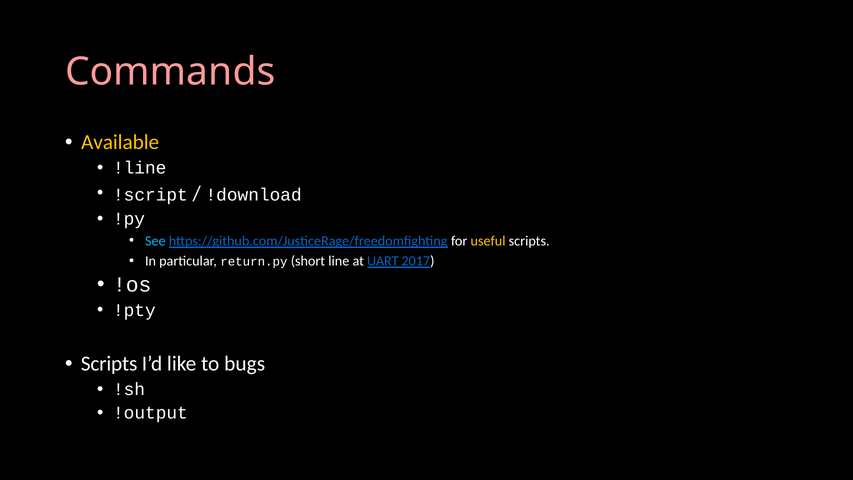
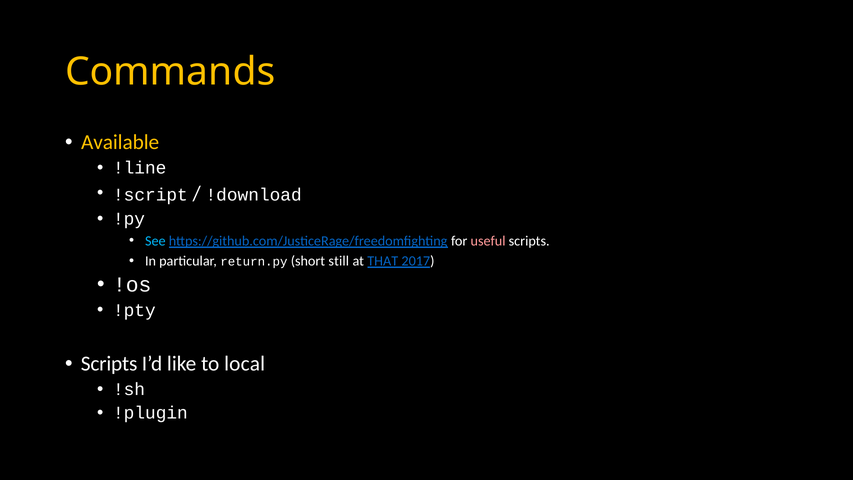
Commands colour: pink -> yellow (170, 72)
useful colour: yellow -> pink (488, 241)
line: line -> still (339, 261)
UART: UART -> THAT (383, 261)
bugs: bugs -> local (245, 364)
!output: !output -> !plugin (150, 413)
